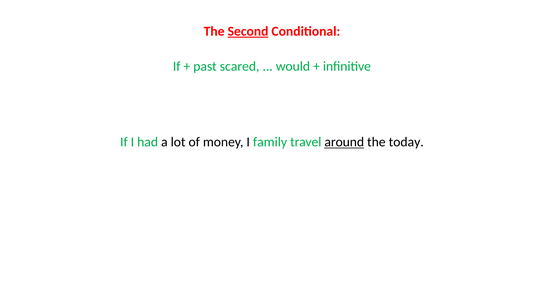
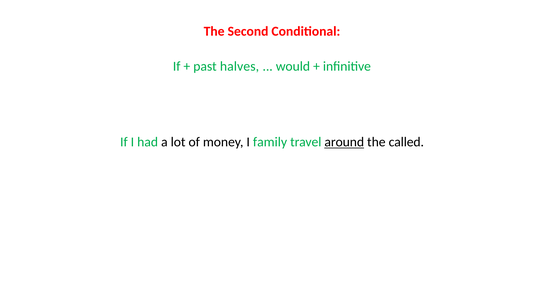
Second underline: present -> none (248, 31)
scared: scared -> halves (240, 66)
today: today -> called (406, 142)
